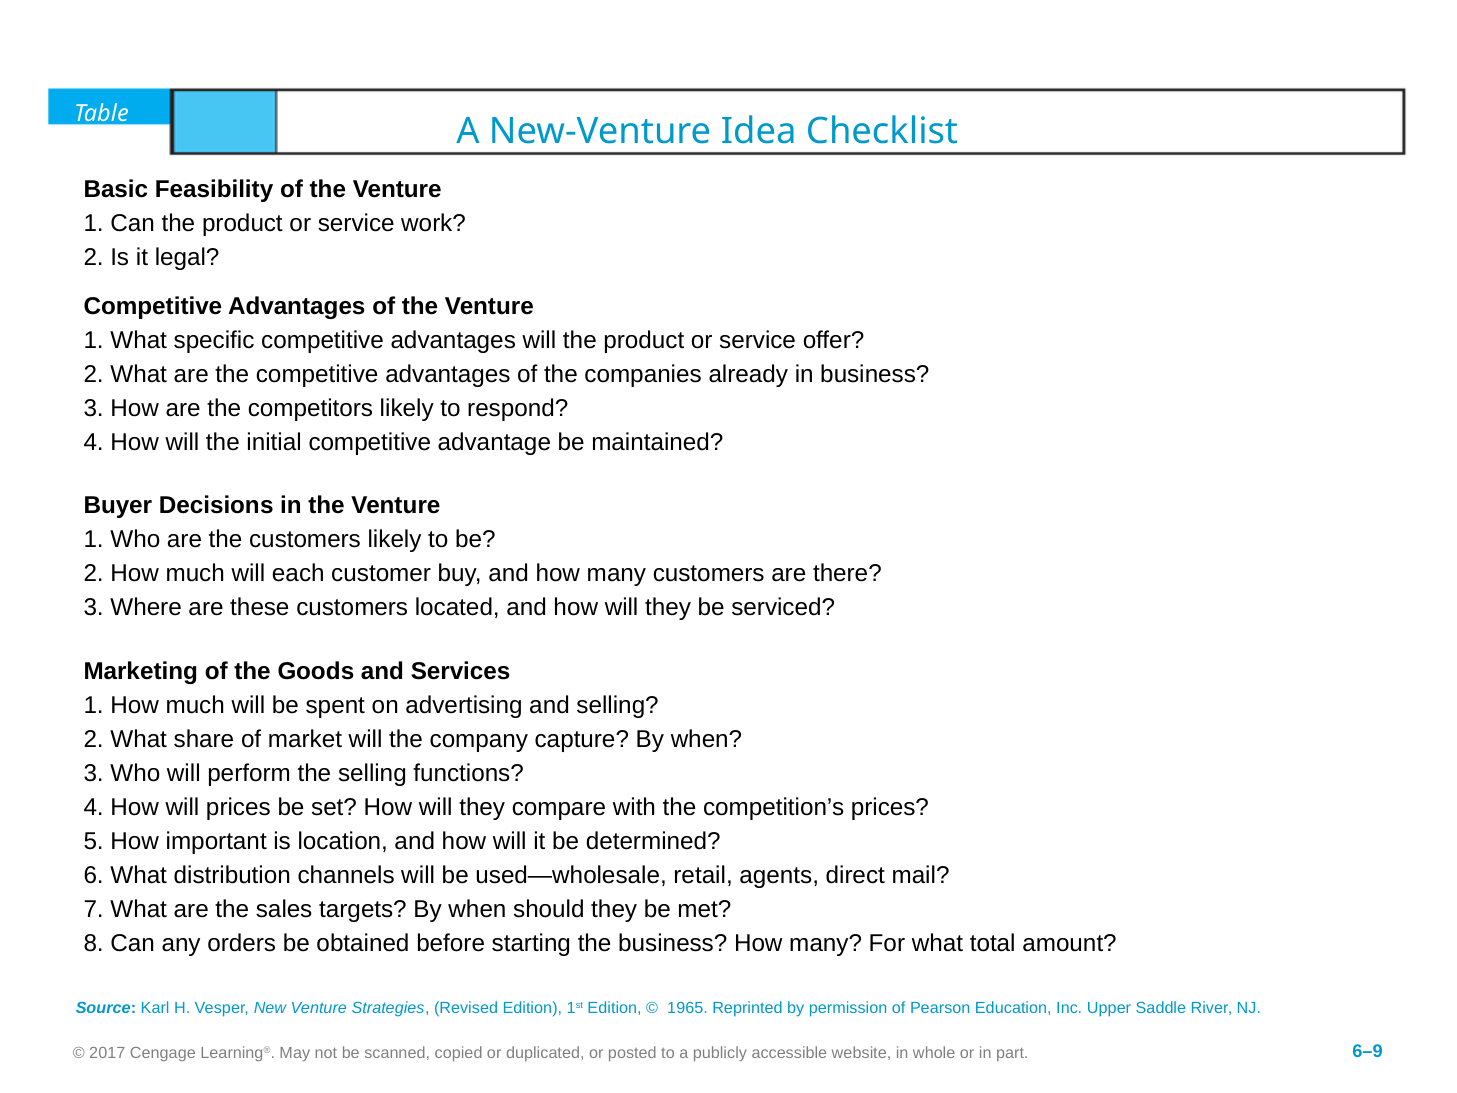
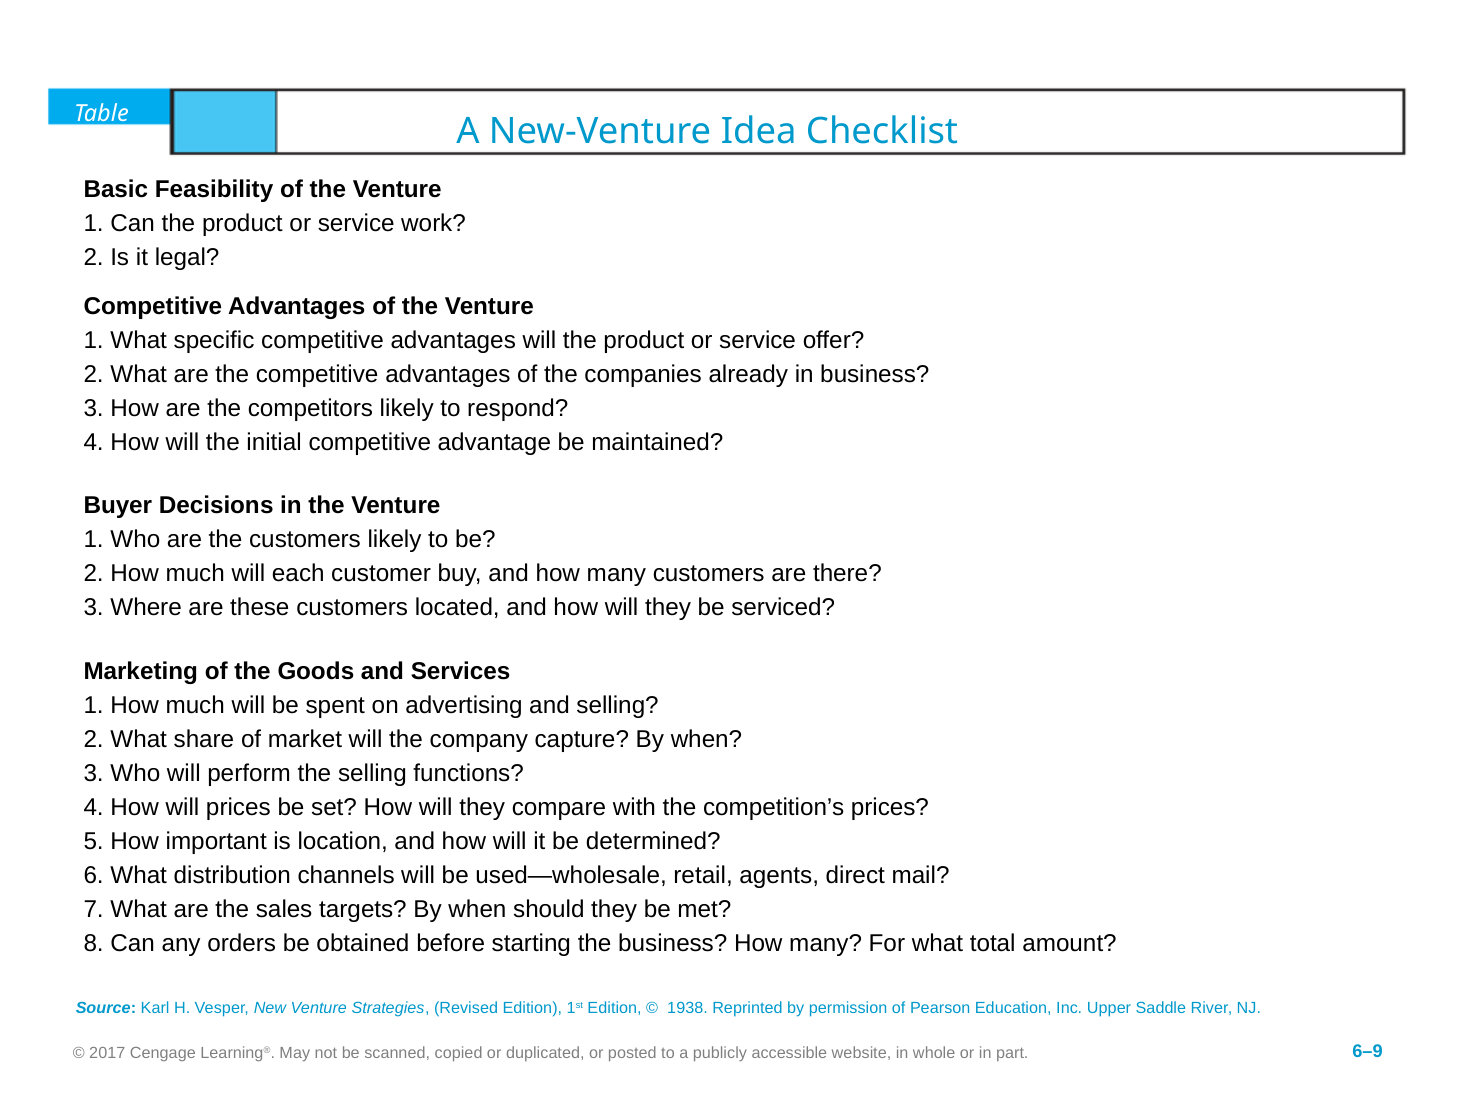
1965: 1965 -> 1938 (688, 1008)
